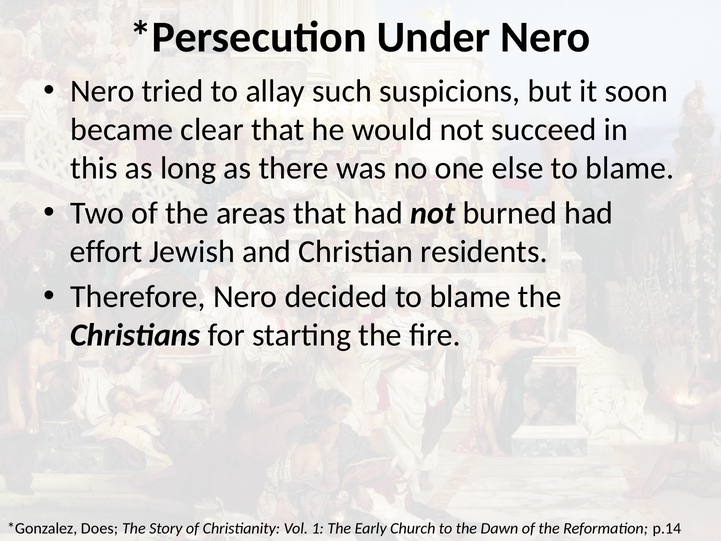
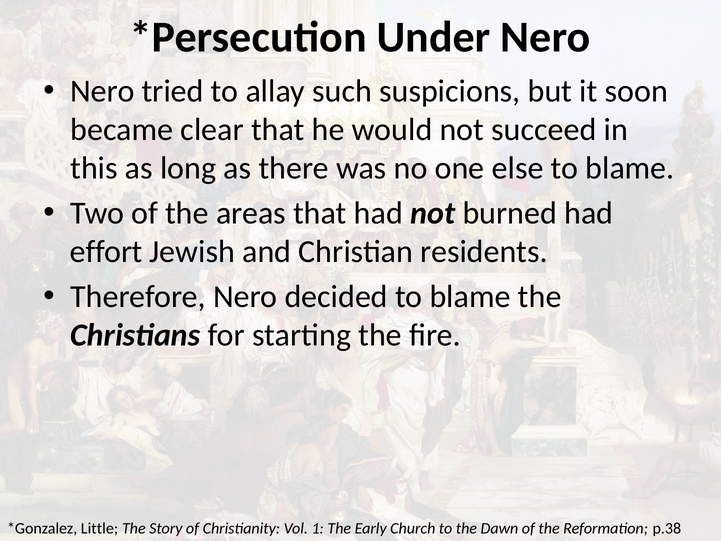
Does: Does -> Little (100, 528)
p.14: p.14 -> p.38 (667, 528)
